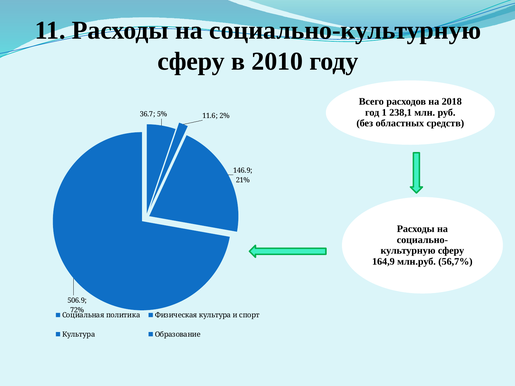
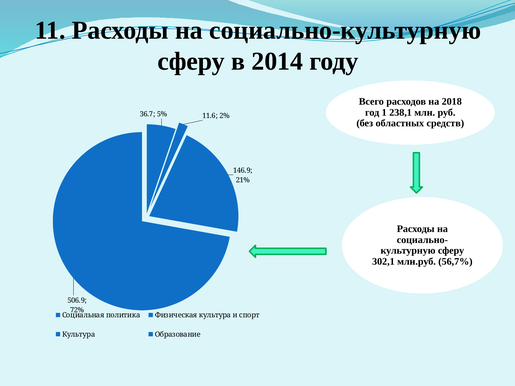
2010: 2010 -> 2014 (277, 61)
164,9: 164,9 -> 302,1 (383, 262)
